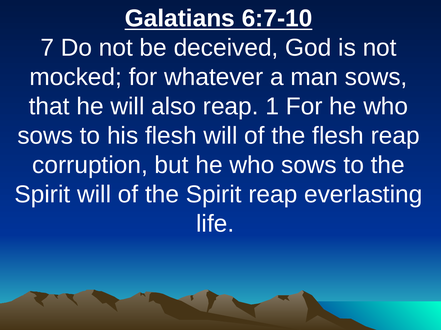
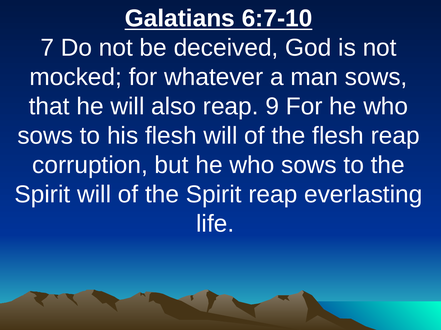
1: 1 -> 9 (272, 107)
